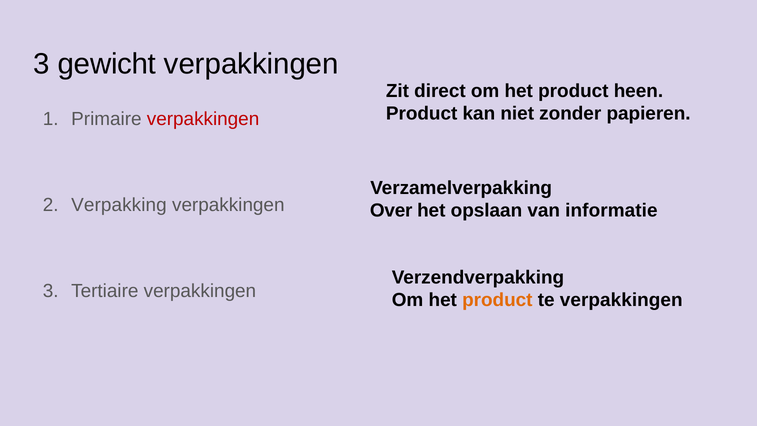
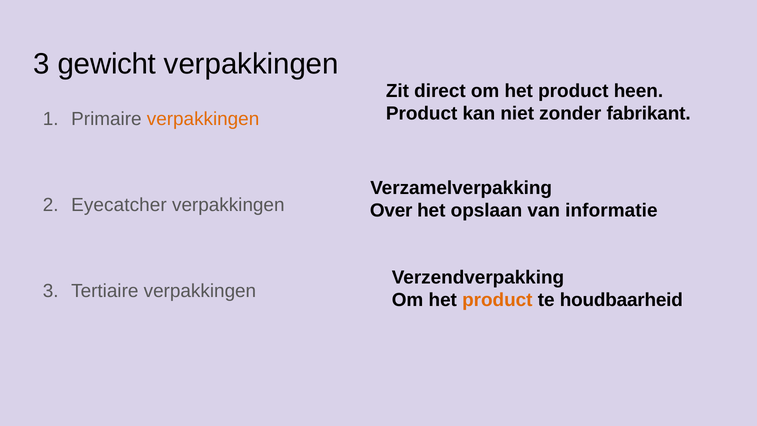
papieren: papieren -> fabrikant (649, 114)
verpakkingen colour: red -> orange (203, 119)
Verpakking: Verpakking -> Eyecatcher (119, 205)
te verpakkingen: verpakkingen -> houdbaarheid (621, 300)
